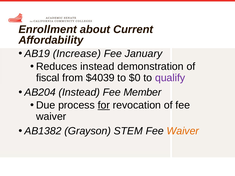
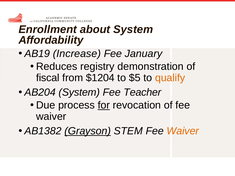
about Current: Current -> System (133, 29)
Reduces instead: instead -> registry (97, 67)
$4039: $4039 -> $1204 (100, 78)
$0: $0 -> $5 (135, 78)
qualify colour: purple -> orange (170, 78)
AB204 Instead: Instead -> System (79, 92)
Member: Member -> Teacher (142, 92)
Grayson underline: none -> present (88, 131)
